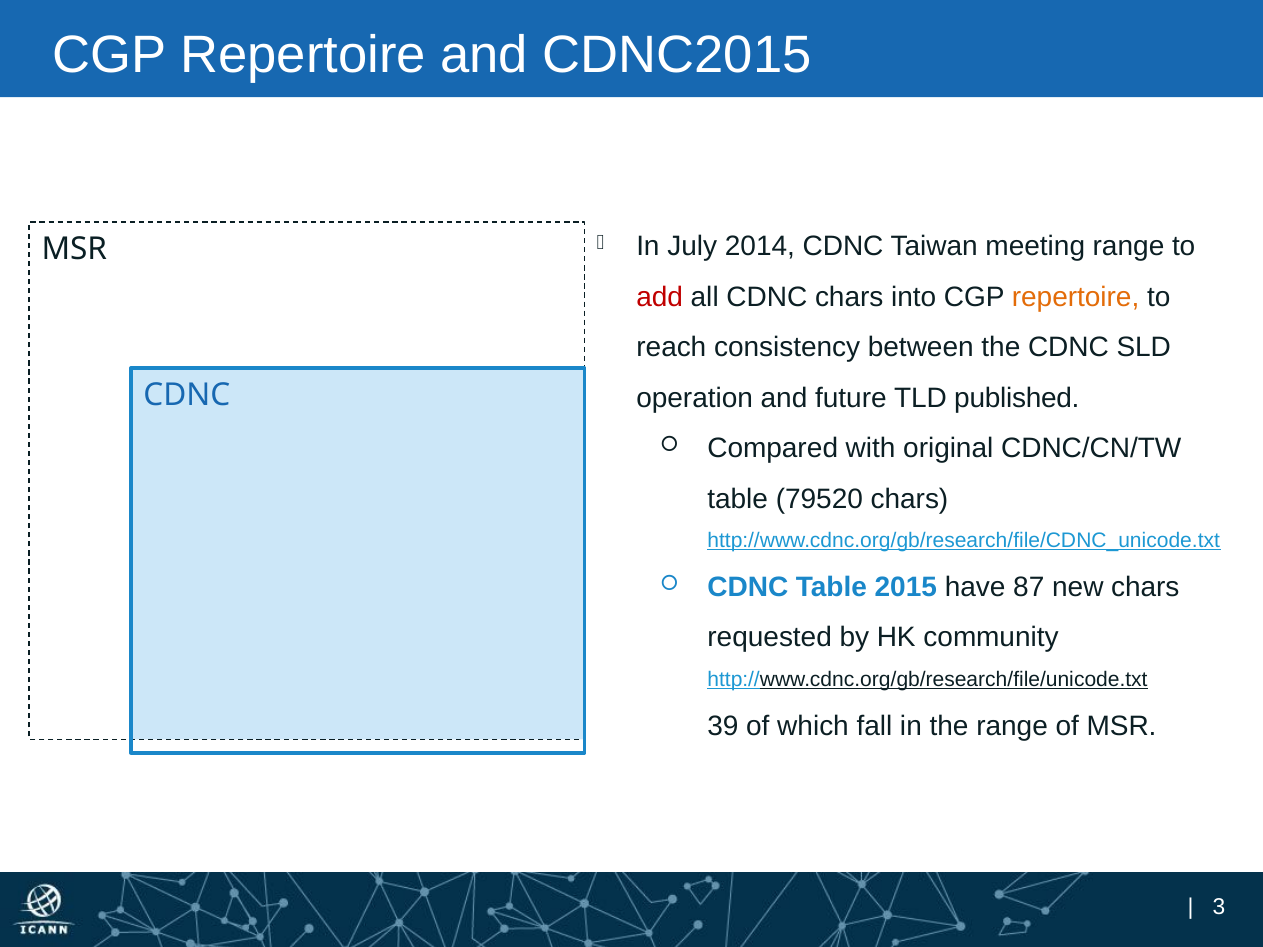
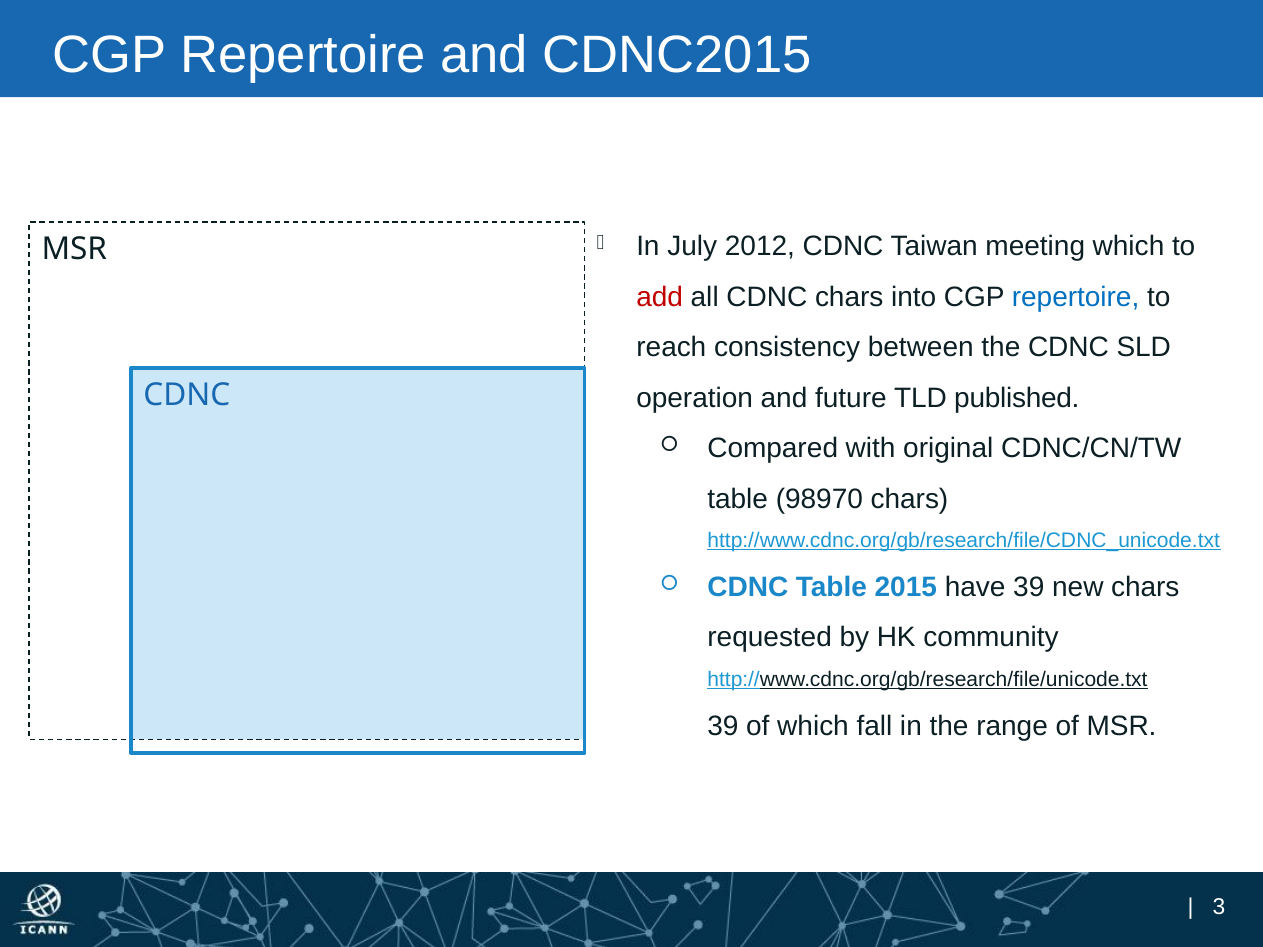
2014: 2014 -> 2012 (760, 247)
meeting range: range -> which (1128, 247)
repertoire colour: orange -> blue (1076, 297)
79520: 79520 -> 98970 (819, 499)
have 87: 87 -> 39 (1029, 587)
